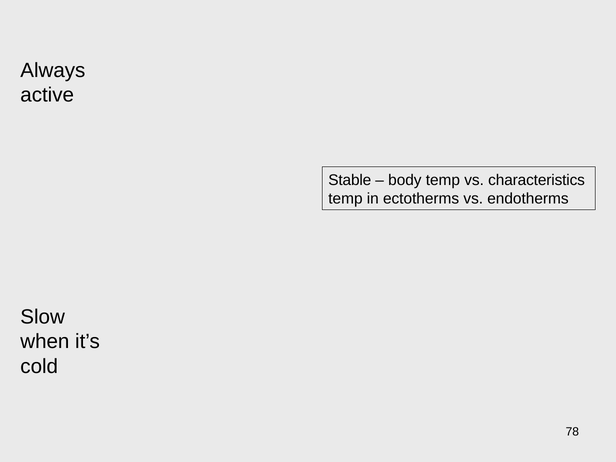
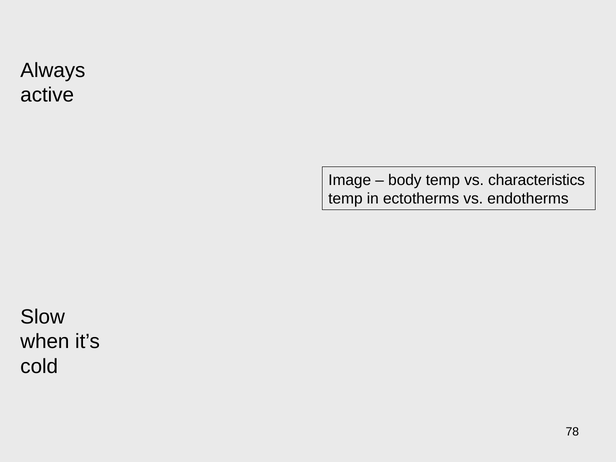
Stable: Stable -> Image (350, 180)
